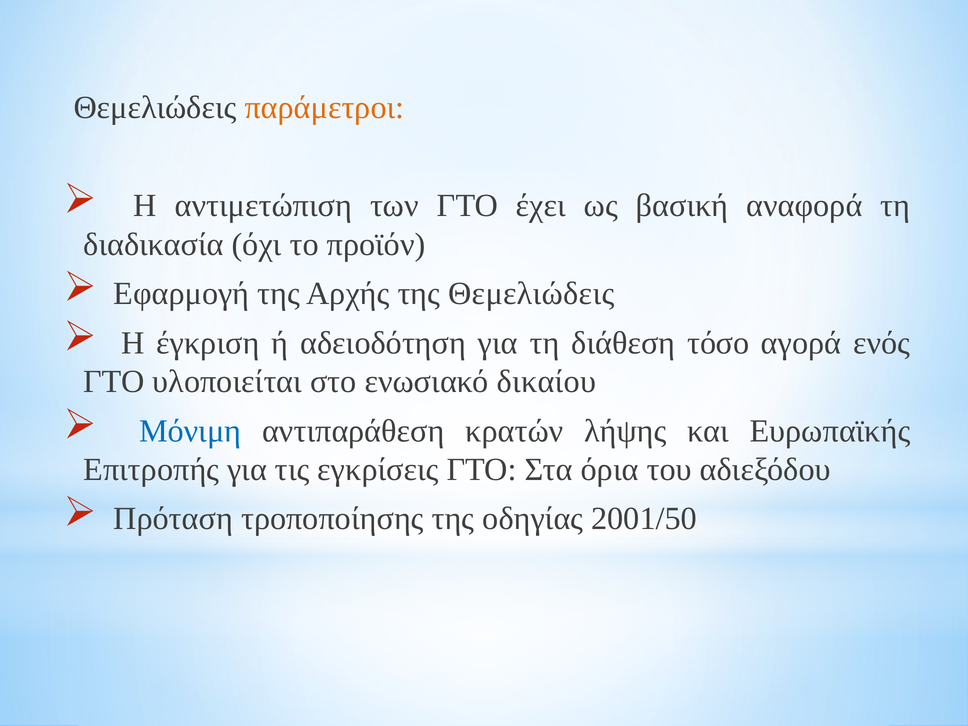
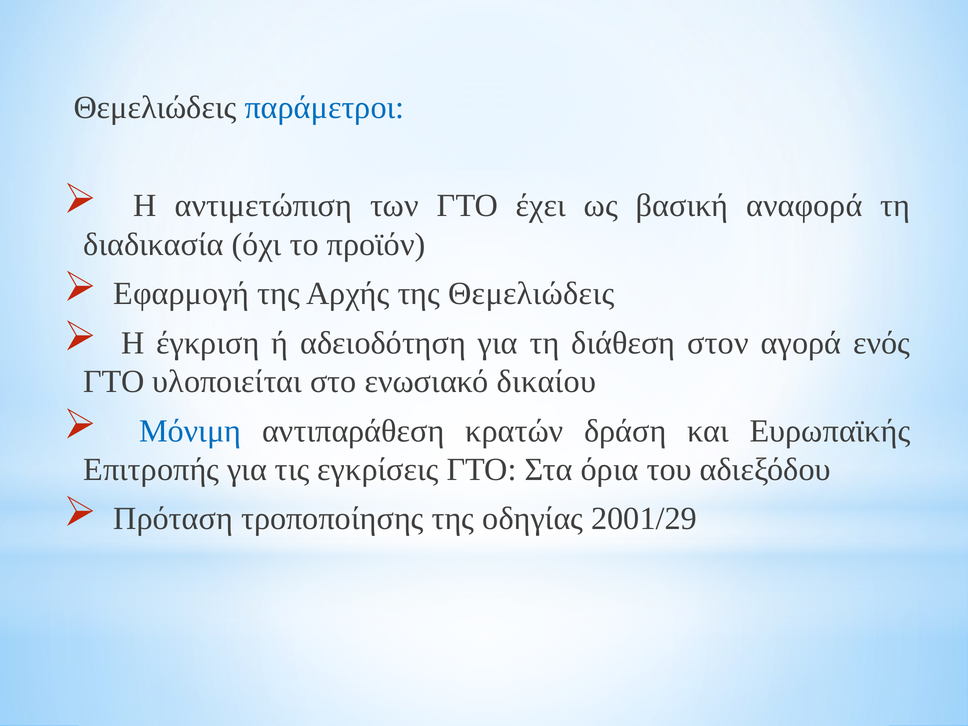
παράμετροι colour: orange -> blue (324, 107)
τόσο: τόσο -> στον (718, 343)
λήψης: λήψης -> δράση (625, 431)
2001/50: 2001/50 -> 2001/29 (644, 519)
